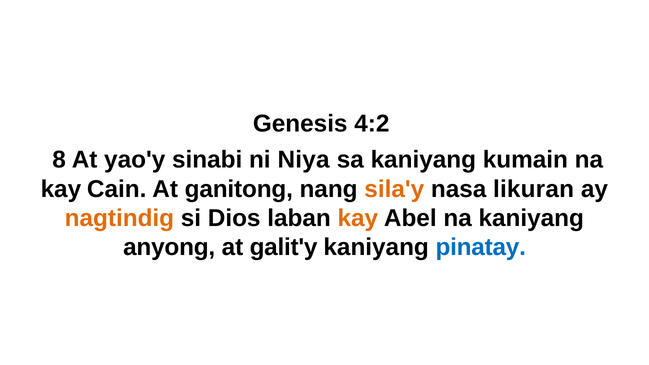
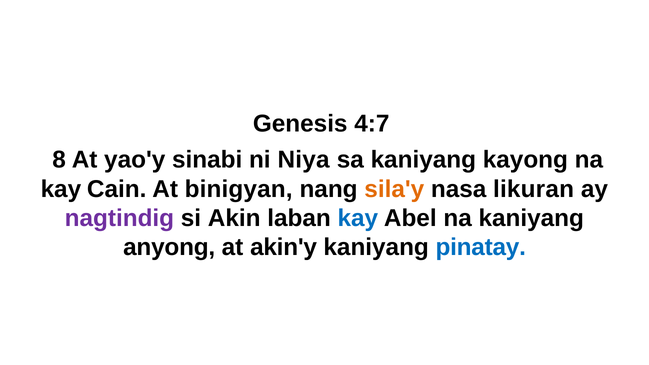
4:2: 4:2 -> 4:7 (372, 124)
kumain: kumain -> kayong (525, 160)
ganitong: ganitong -> binigyan (239, 189)
nagtindig colour: orange -> purple (119, 218)
Dios: Dios -> Akin (234, 218)
kay colour: orange -> blue (358, 218)
galit'y: galit'y -> akin'y (284, 247)
